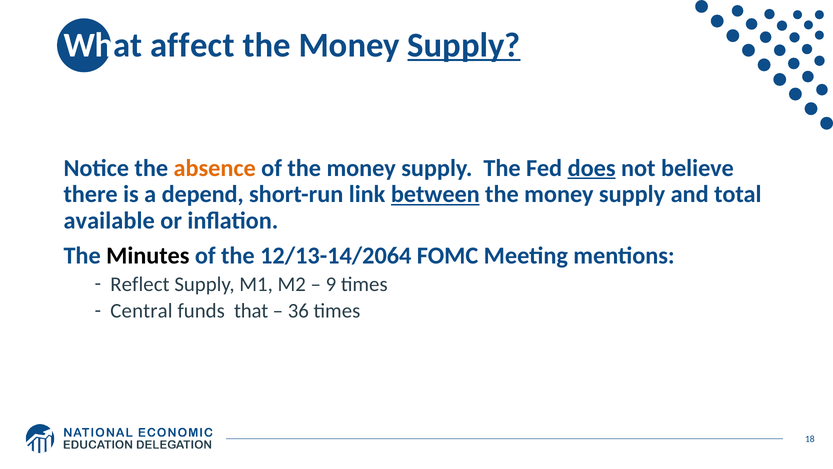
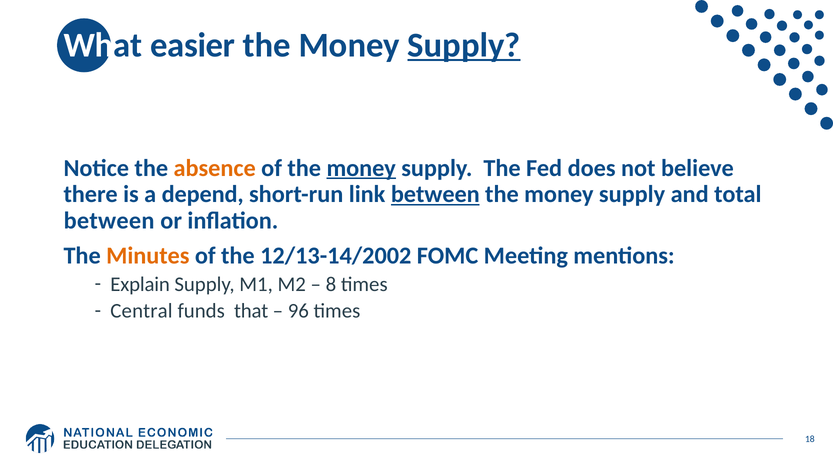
affect: affect -> easier (193, 45)
money underline: none -> present (361, 168)
does underline: present -> none (592, 168)
available: available -> between (109, 220)
Minutes colour: black -> orange (148, 255)
12/13-14/2064: 12/13-14/2064 -> 12/13-14/2002 (336, 255)
Reflect: Reflect -> Explain (140, 284)
9: 9 -> 8 (331, 284)
36: 36 -> 96 (298, 311)
